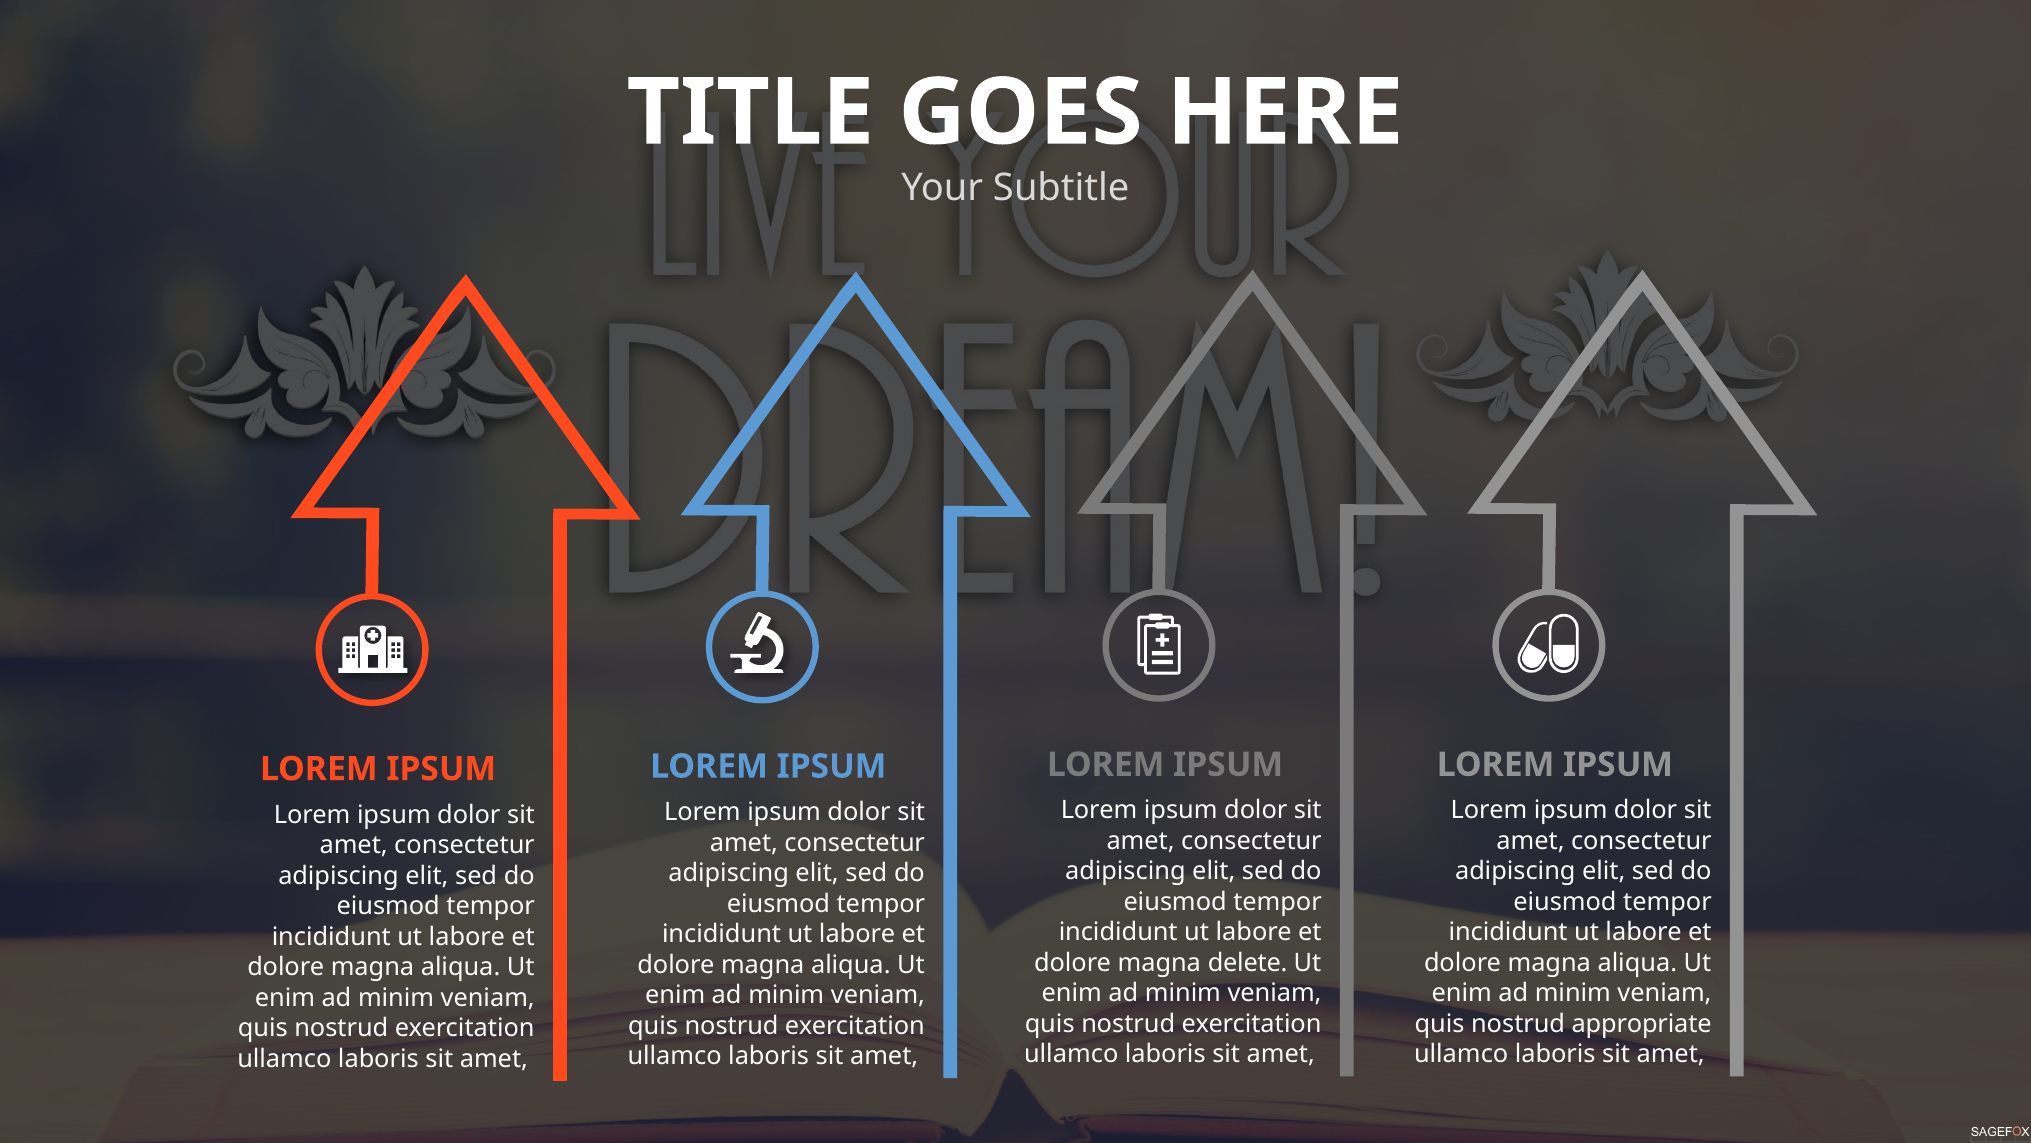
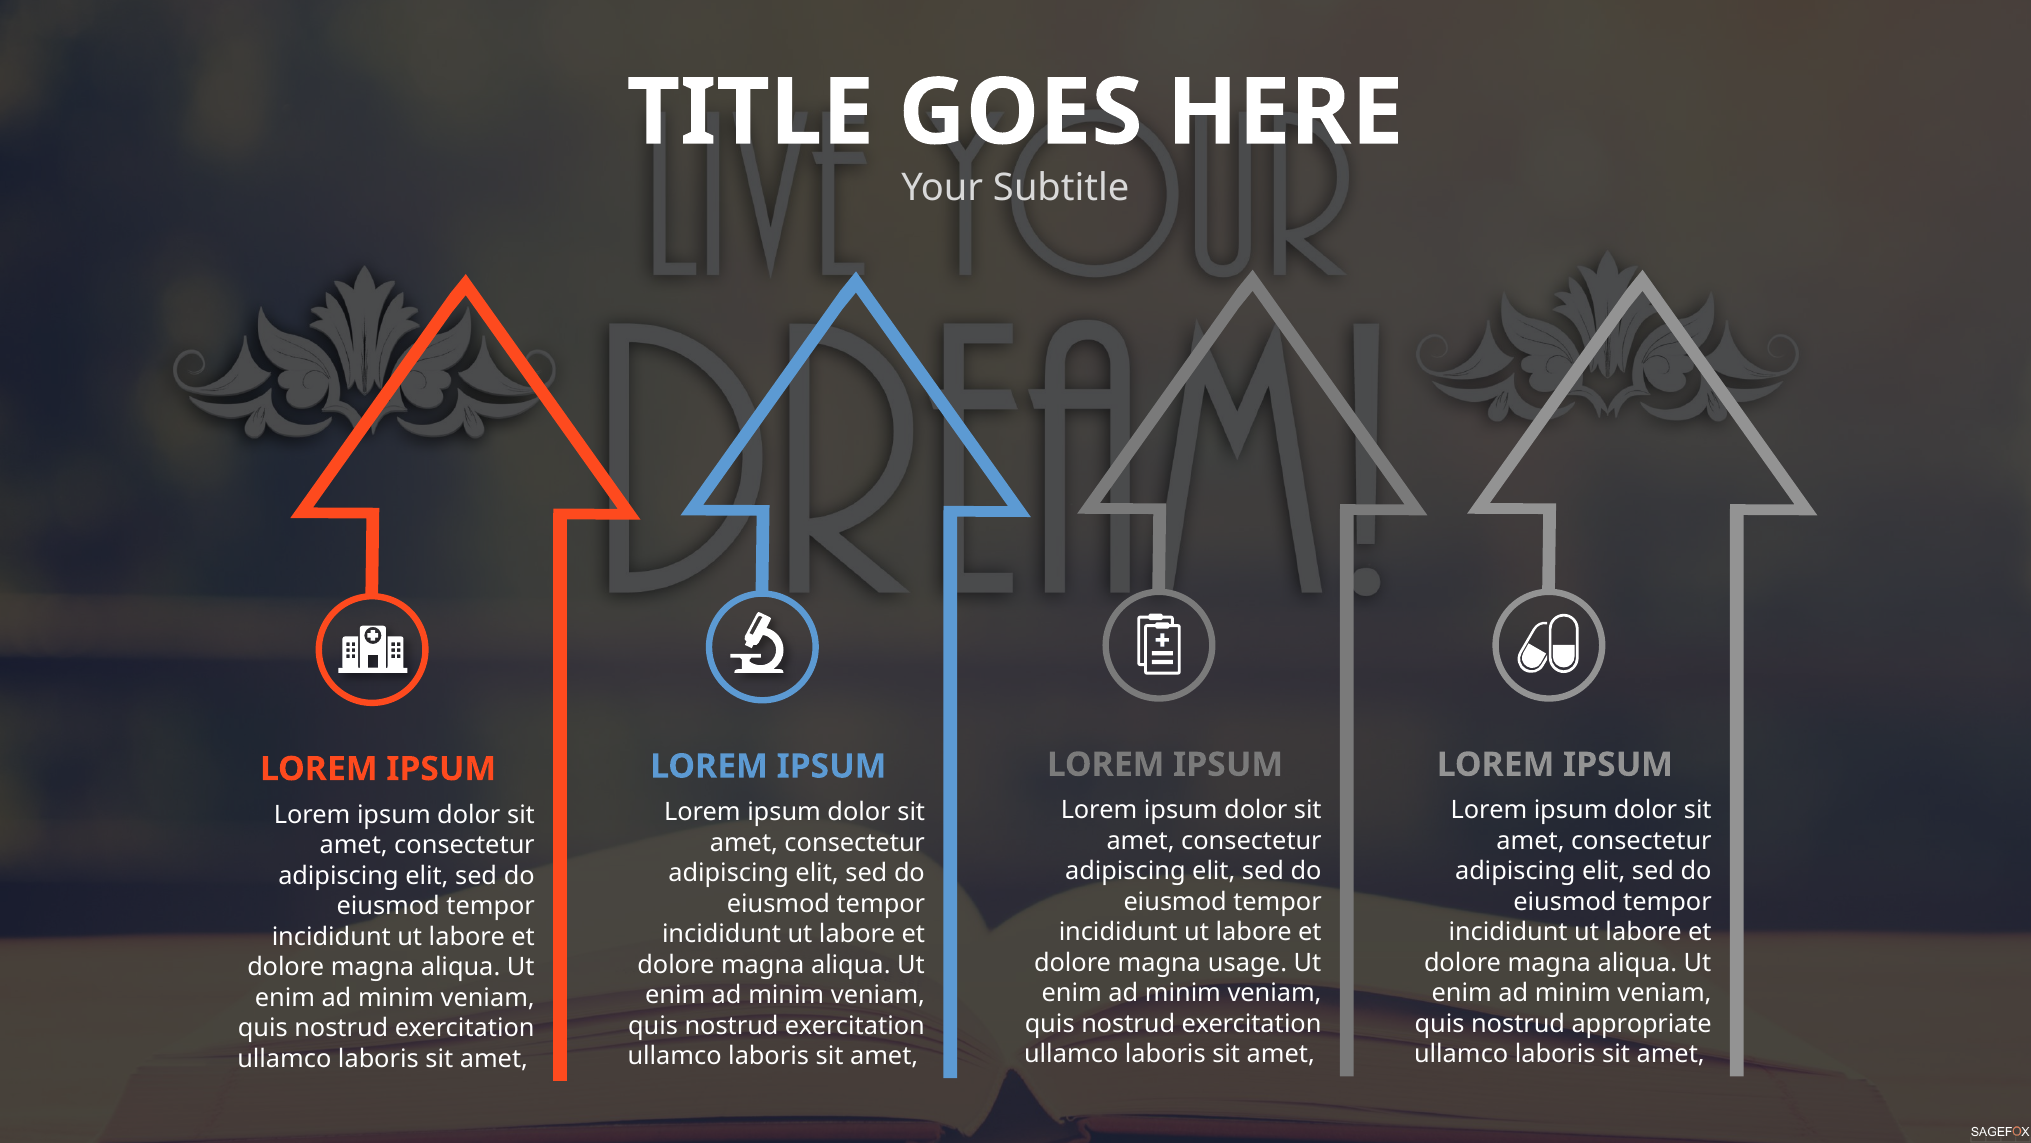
delete: delete -> usage (1247, 963)
